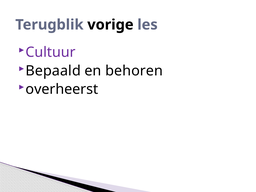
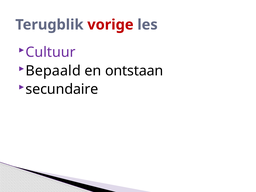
vorige colour: black -> red (110, 25)
behoren: behoren -> ontstaan (134, 71)
overheerst: overheerst -> secundaire (62, 89)
